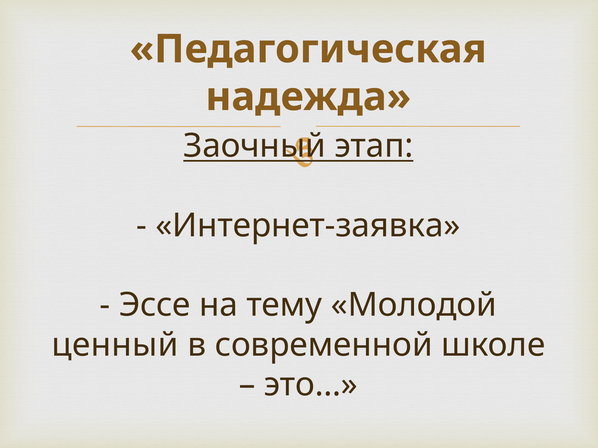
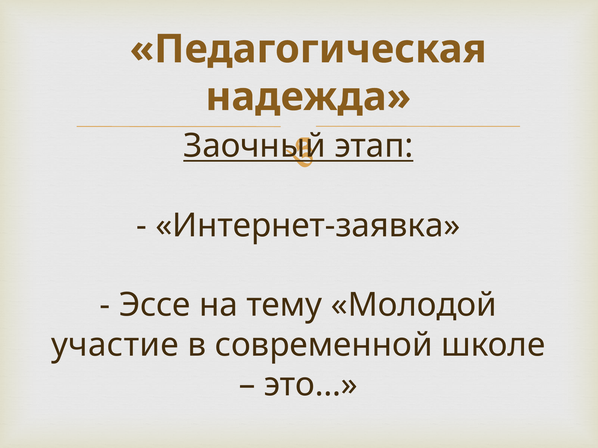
ценный: ценный -> участие (115, 345)
